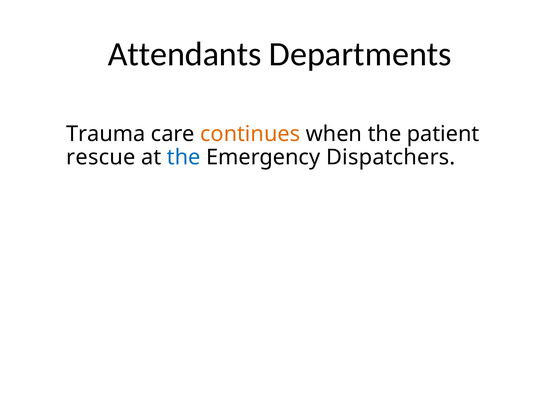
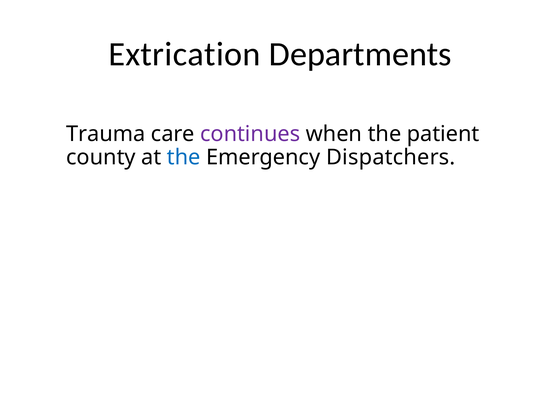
Attendants: Attendants -> Extrication (184, 54)
continues colour: orange -> purple (250, 134)
rescue: rescue -> county (101, 157)
